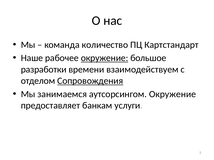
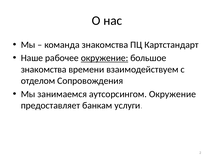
команда количество: количество -> знакомства (105, 45)
разработки: разработки -> знакомства (44, 70)
Сопровождения underline: present -> none (90, 81)
